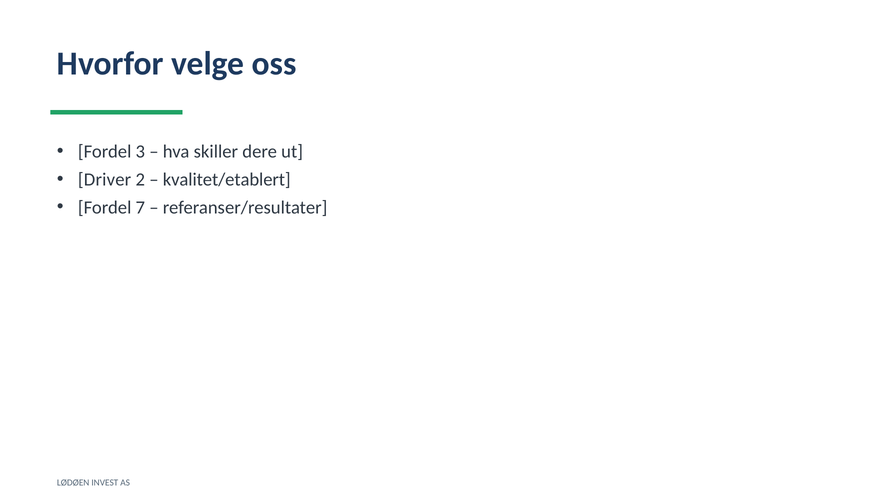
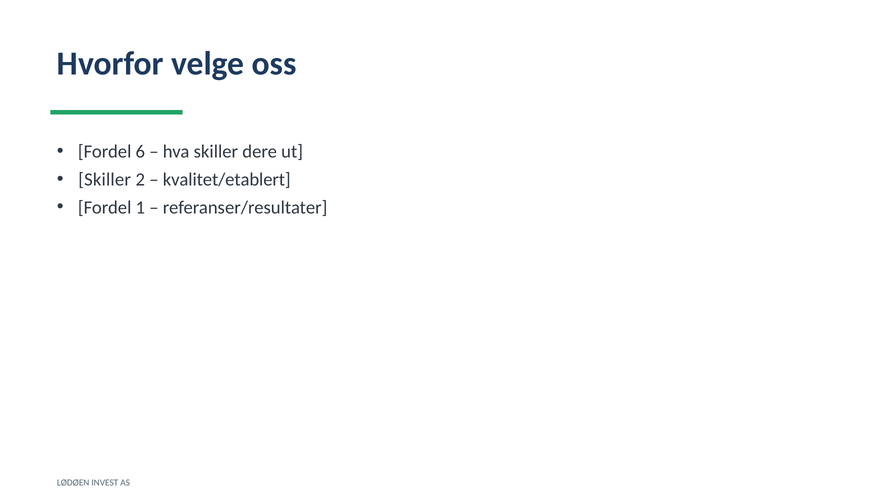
3: 3 -> 6 (140, 152)
Driver: Driver -> Skiller (105, 180)
7: 7 -> 1 (140, 208)
